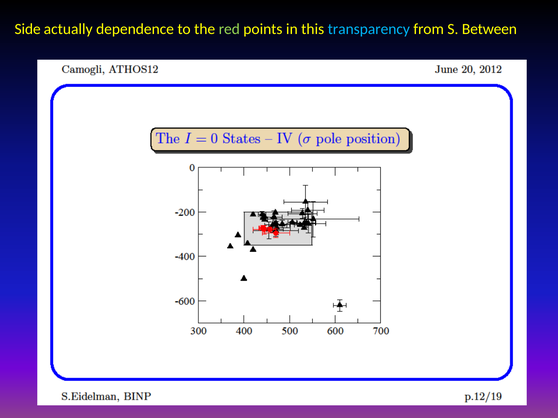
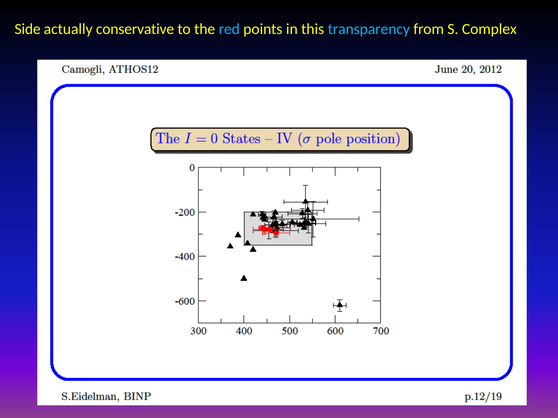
dependence: dependence -> conservative (135, 29)
red colour: light green -> light blue (229, 29)
Between: Between -> Complex (489, 29)
